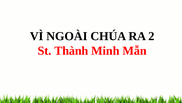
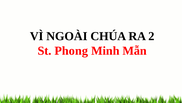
Thành: Thành -> Phong (71, 50)
